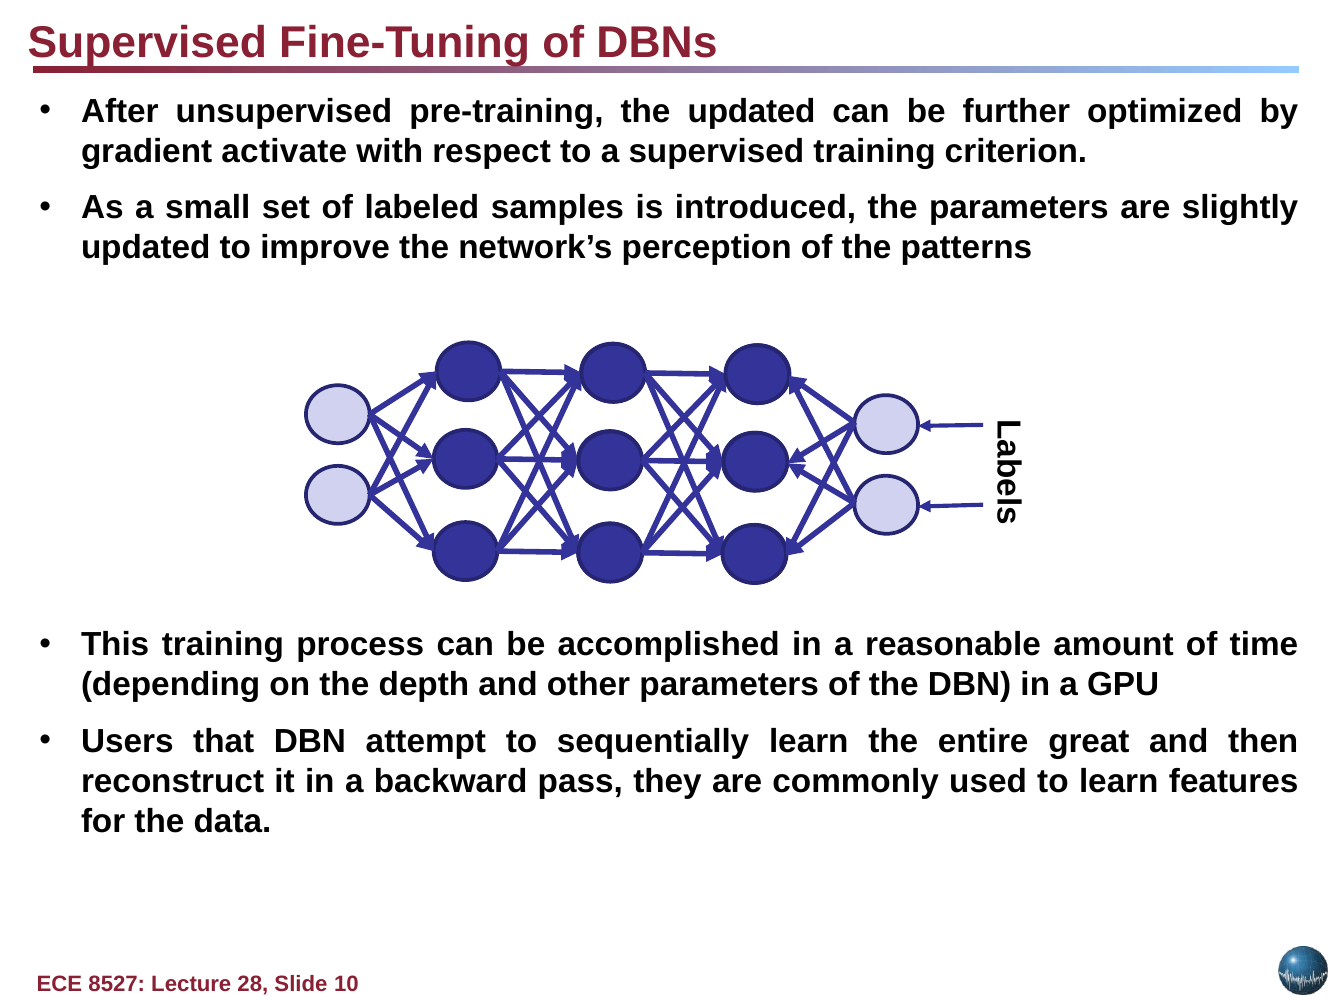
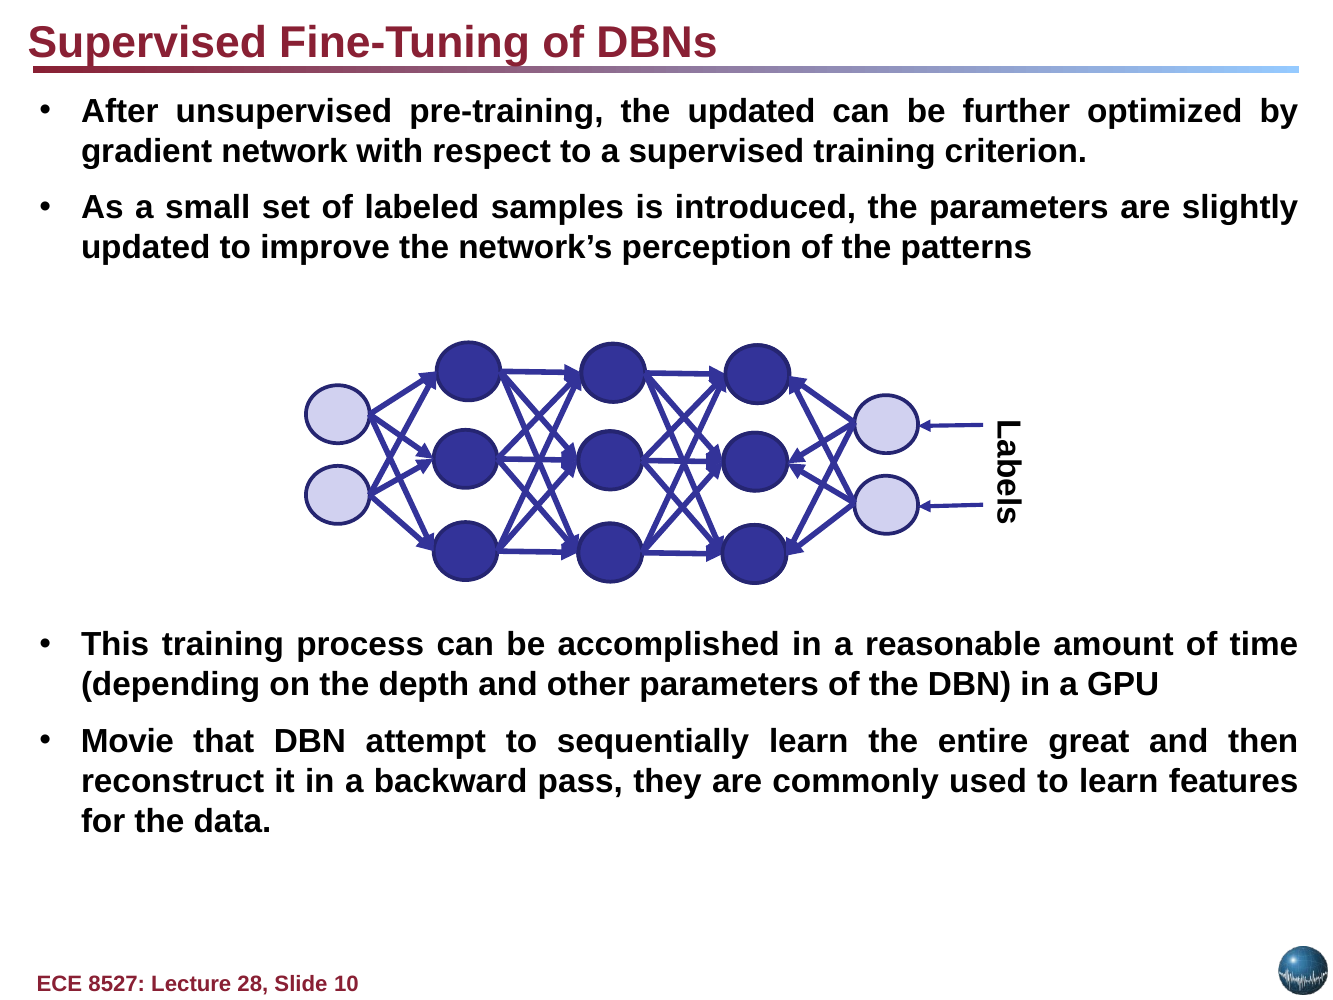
activate: activate -> network (285, 151)
Users: Users -> Movie (127, 741)
